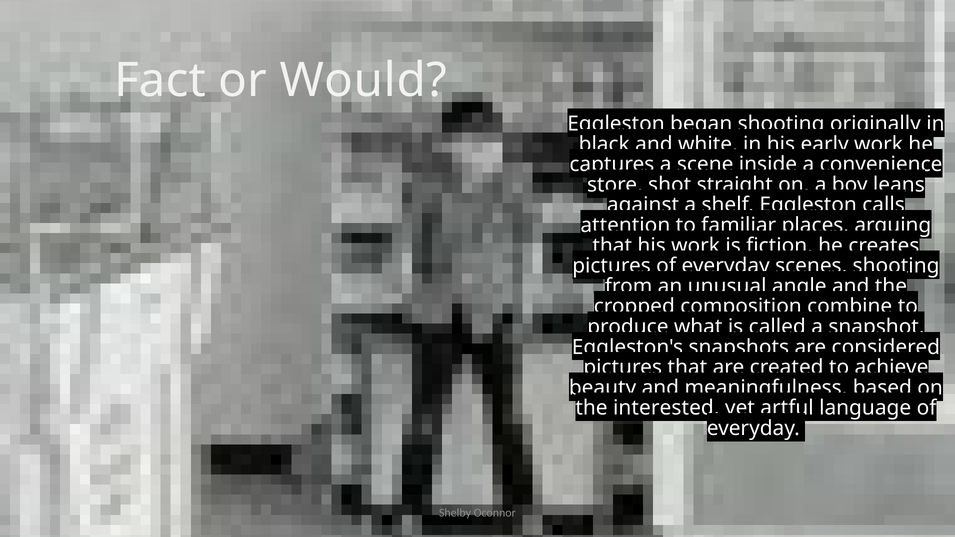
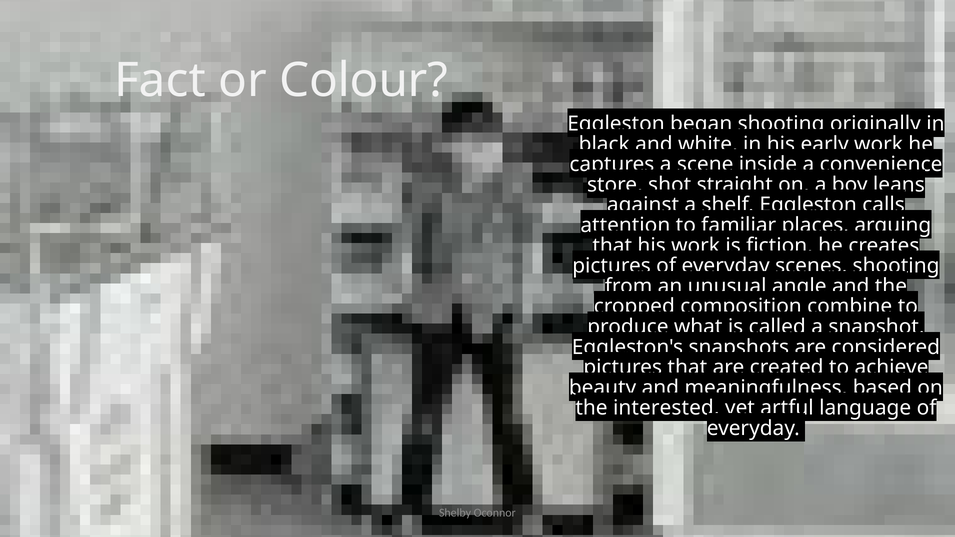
Would: Would -> Colour (364, 81)
